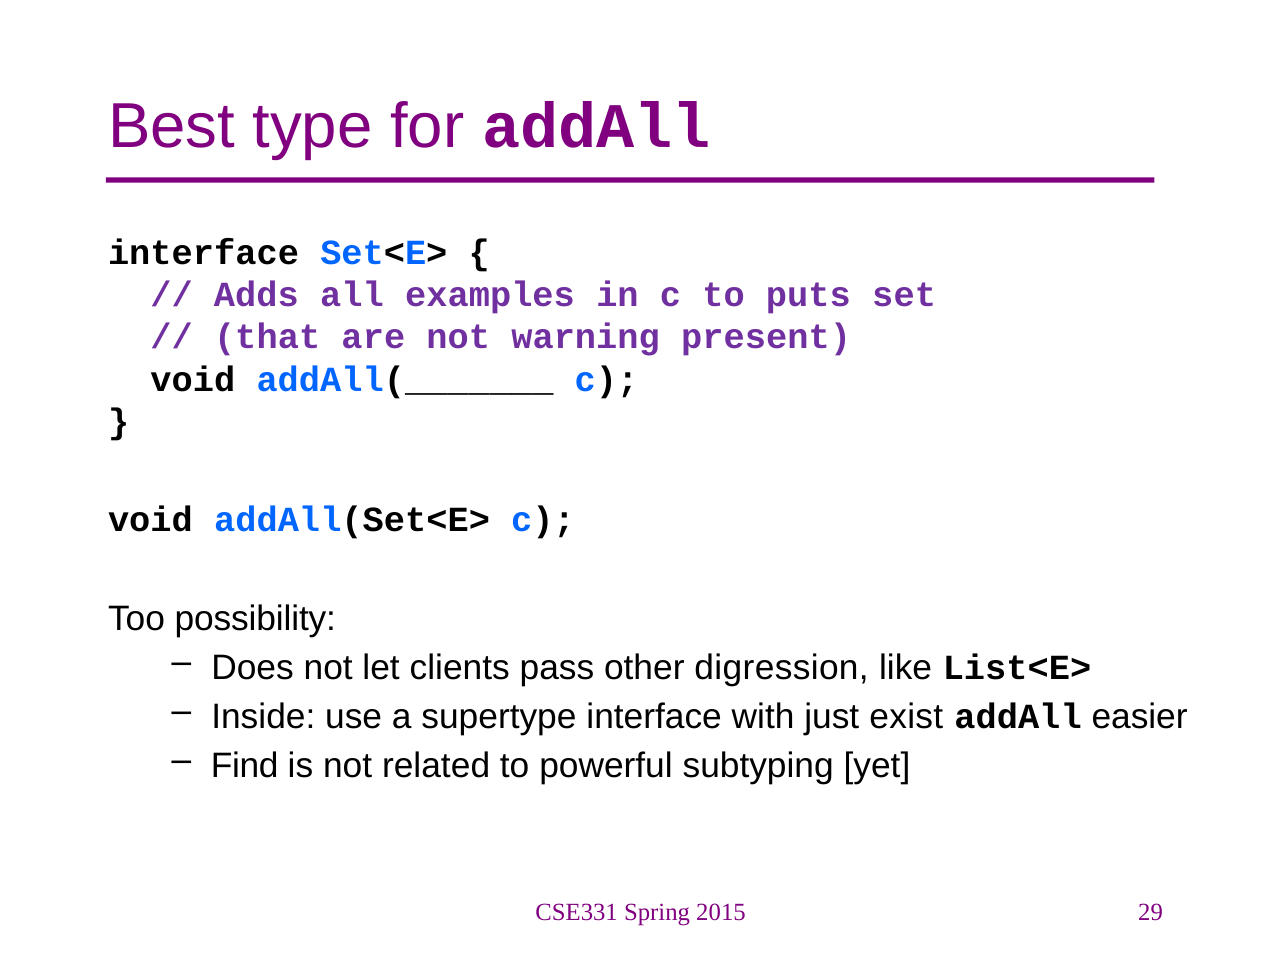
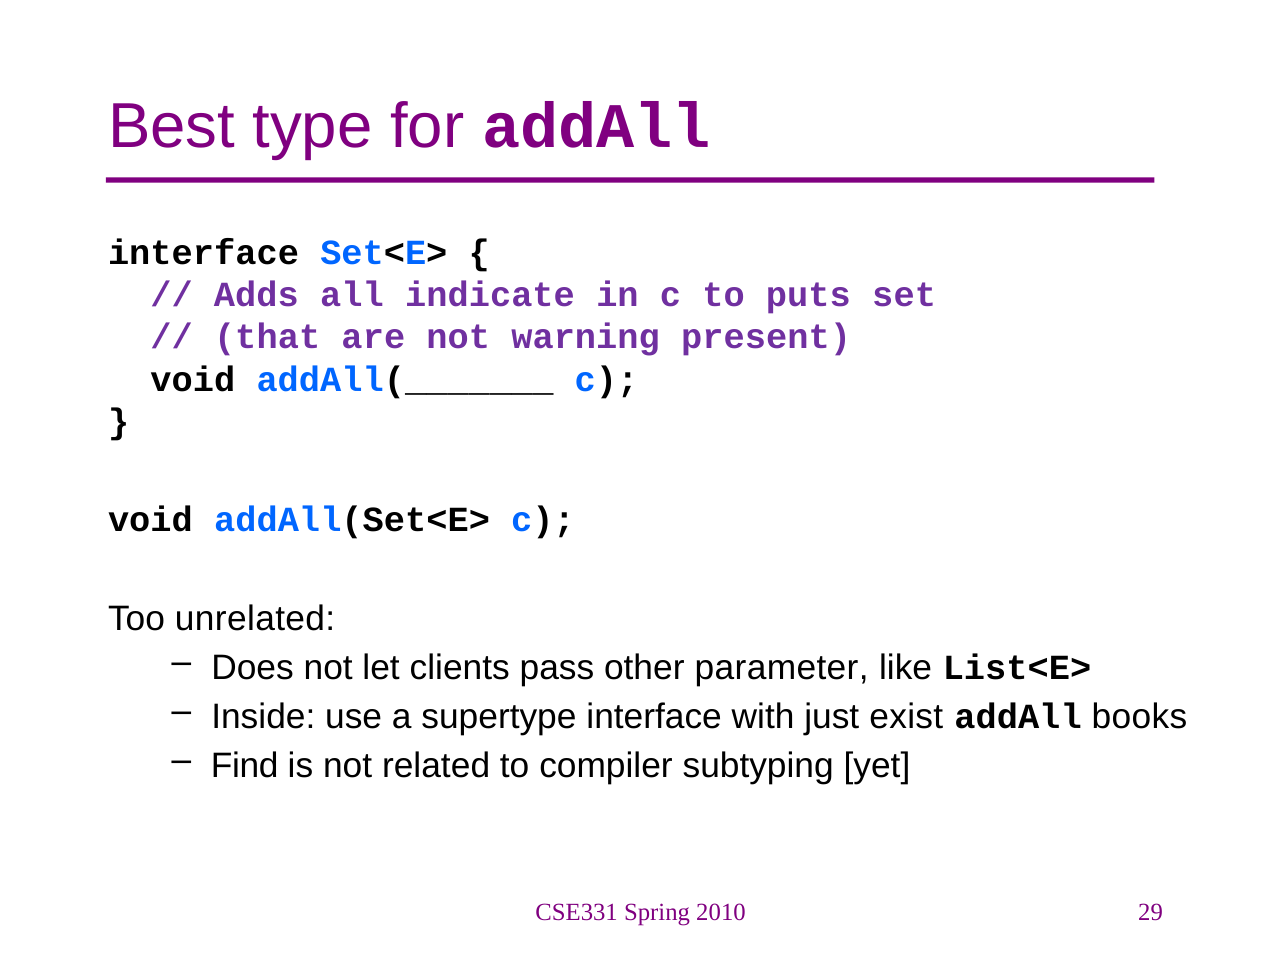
examples: examples -> indicate (490, 295)
possibility: possibility -> unrelated (255, 619)
digression: digression -> parameter (782, 668)
easier: easier -> books (1139, 717)
powerful: powerful -> compiler (606, 766)
2015: 2015 -> 2010 (721, 913)
